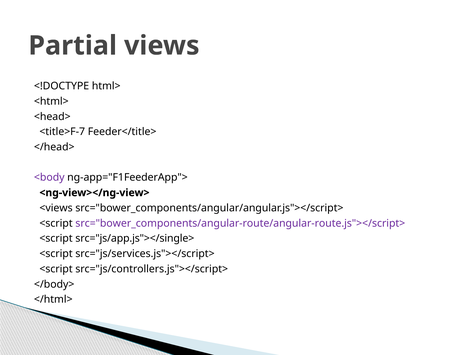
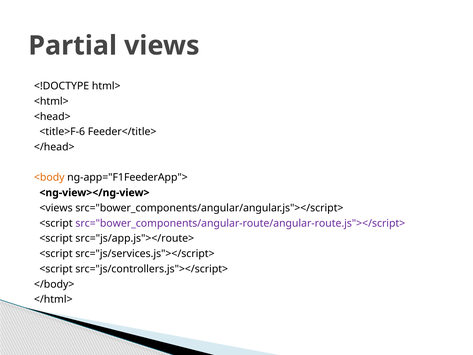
<title>F-7: <title>F-7 -> <title>F-6 (62, 132)
<body colour: purple -> orange (49, 177)
src="js/app.js"></single>: src="js/app.js"></single> -> src="js/app.js"></route> (135, 238)
